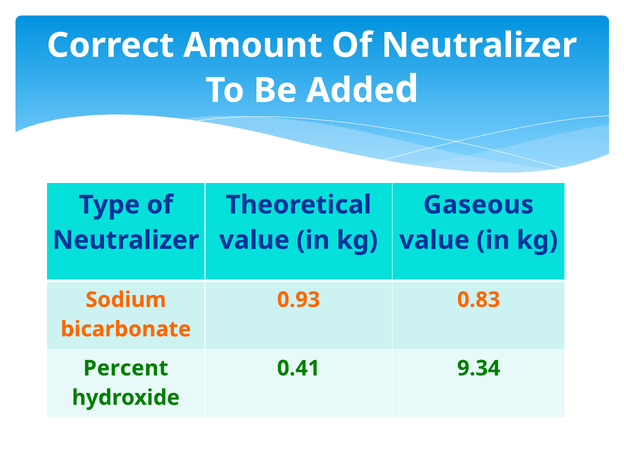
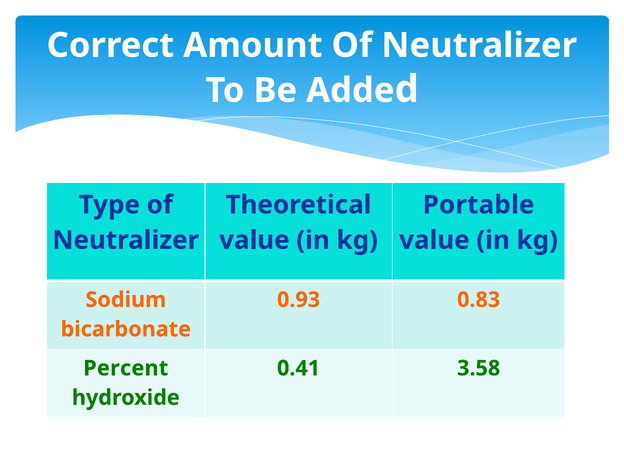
Gaseous: Gaseous -> Portable (479, 205)
9.34: 9.34 -> 3.58 (479, 368)
